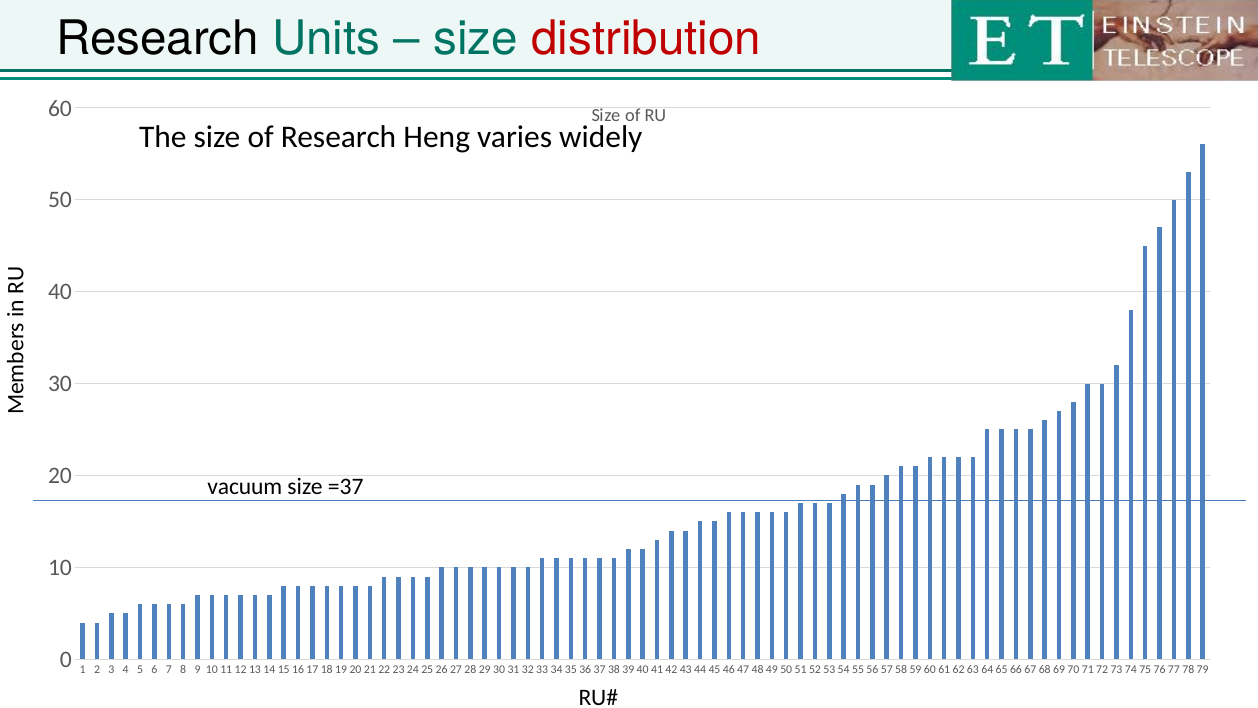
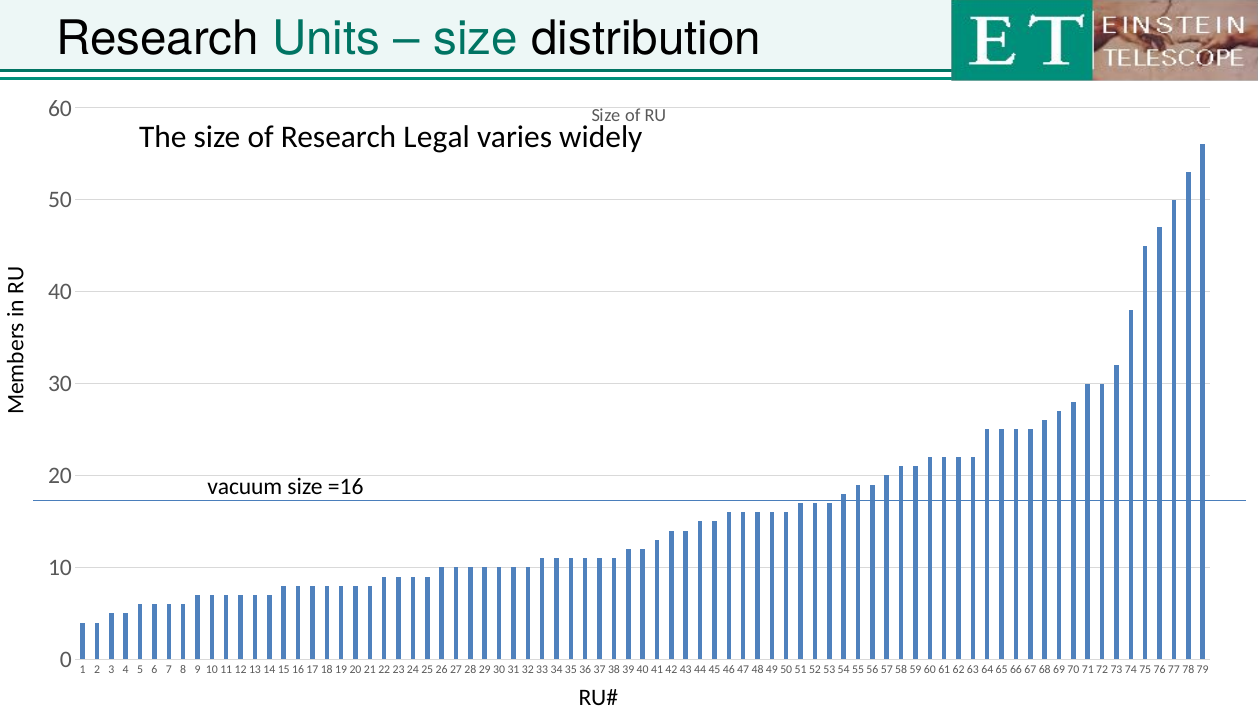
distribution colour: red -> black (646, 39)
Heng: Heng -> Legal (437, 137)
=37: =37 -> =16 (346, 486)
